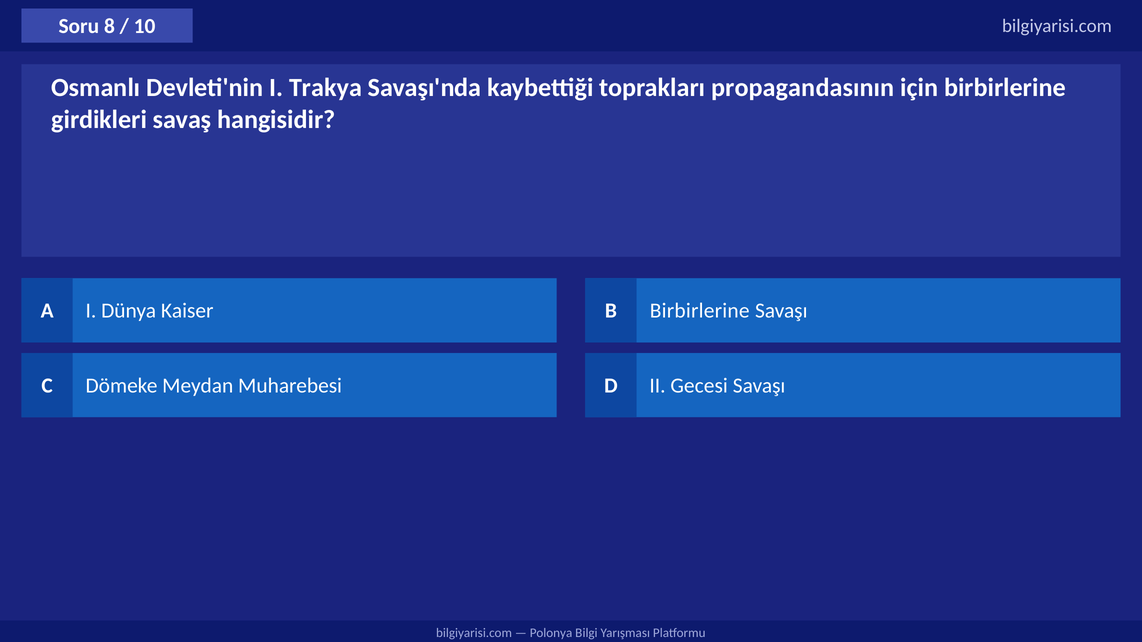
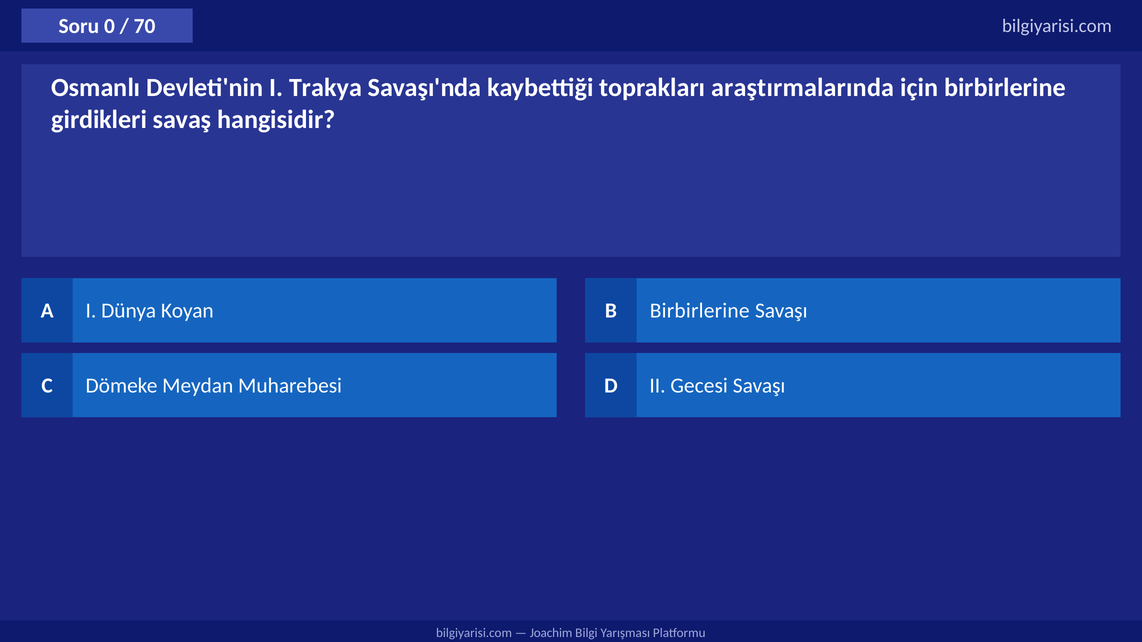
8: 8 -> 0 (109, 26)
10: 10 -> 70 (145, 26)
propagandasının: propagandasının -> araştırmalarında (803, 88)
Kaiser: Kaiser -> Koyan (187, 311)
Polonya: Polonya -> Joachim (551, 633)
